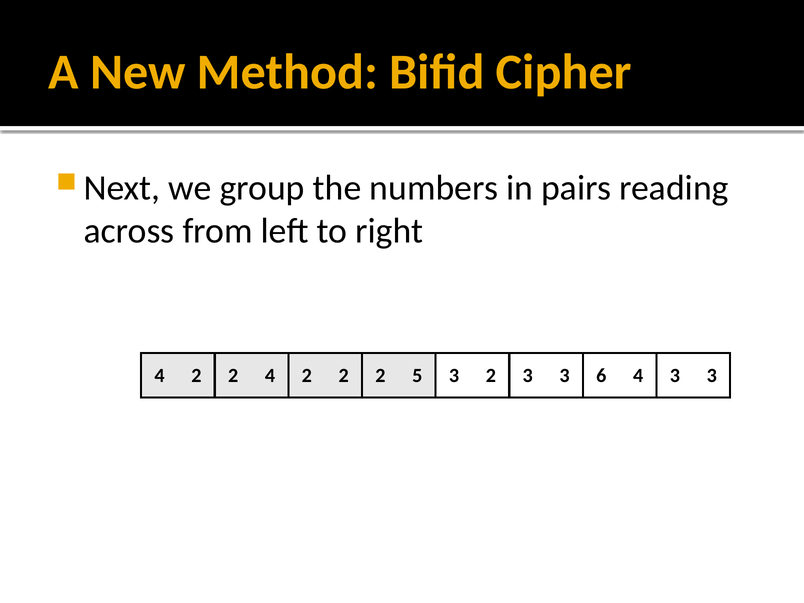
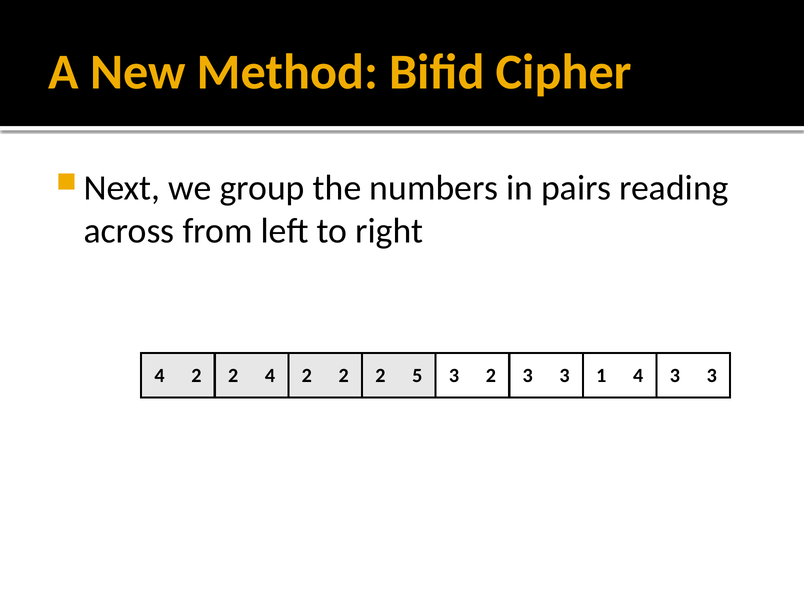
6: 6 -> 1 (601, 375)
